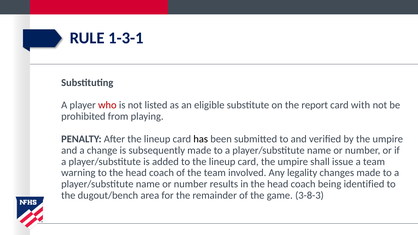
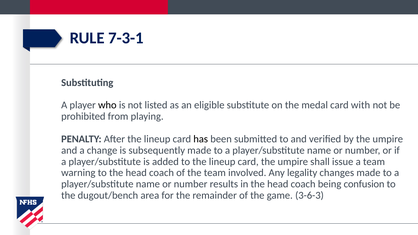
1-3-1: 1-3-1 -> 7-3-1 (126, 38)
who colour: red -> black (107, 105)
report: report -> medal (315, 105)
identified: identified -> confusion (364, 184)
3-8-3: 3-8-3 -> 3-6-3 (309, 195)
